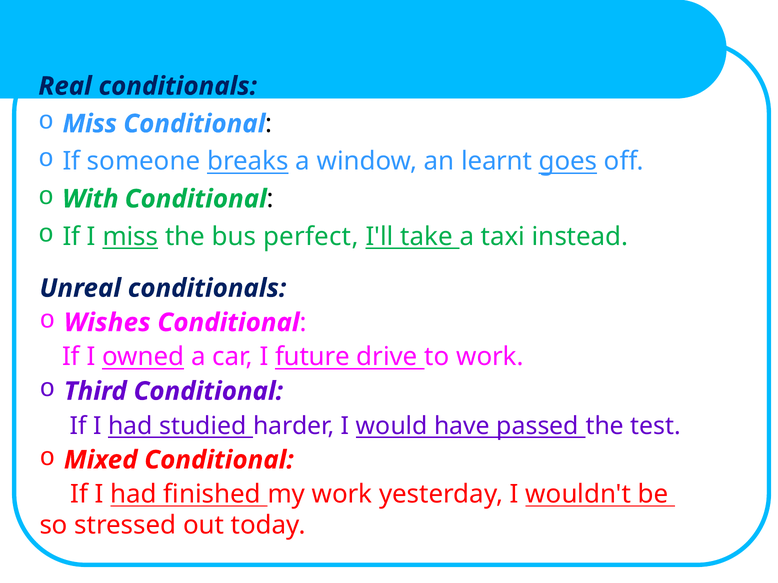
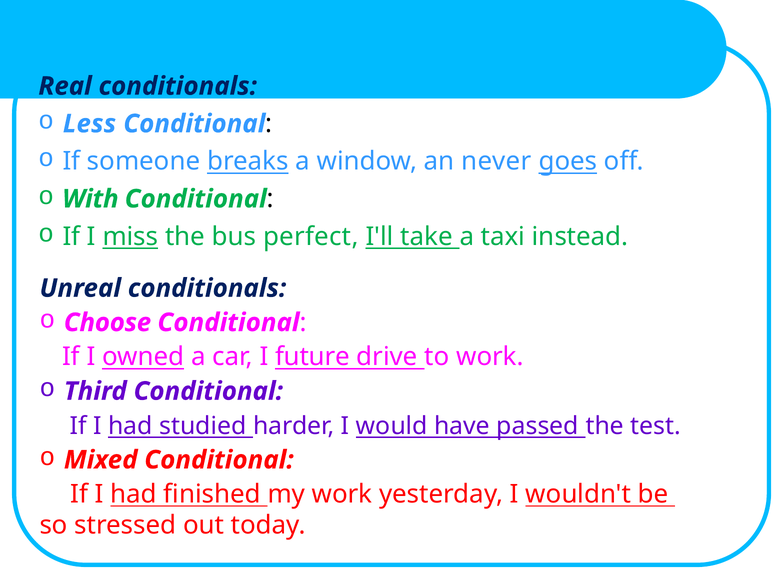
Miss: Miss -> Less (89, 124)
learnt: learnt -> never (496, 161)
Wishes: Wishes -> Choose (107, 323)
